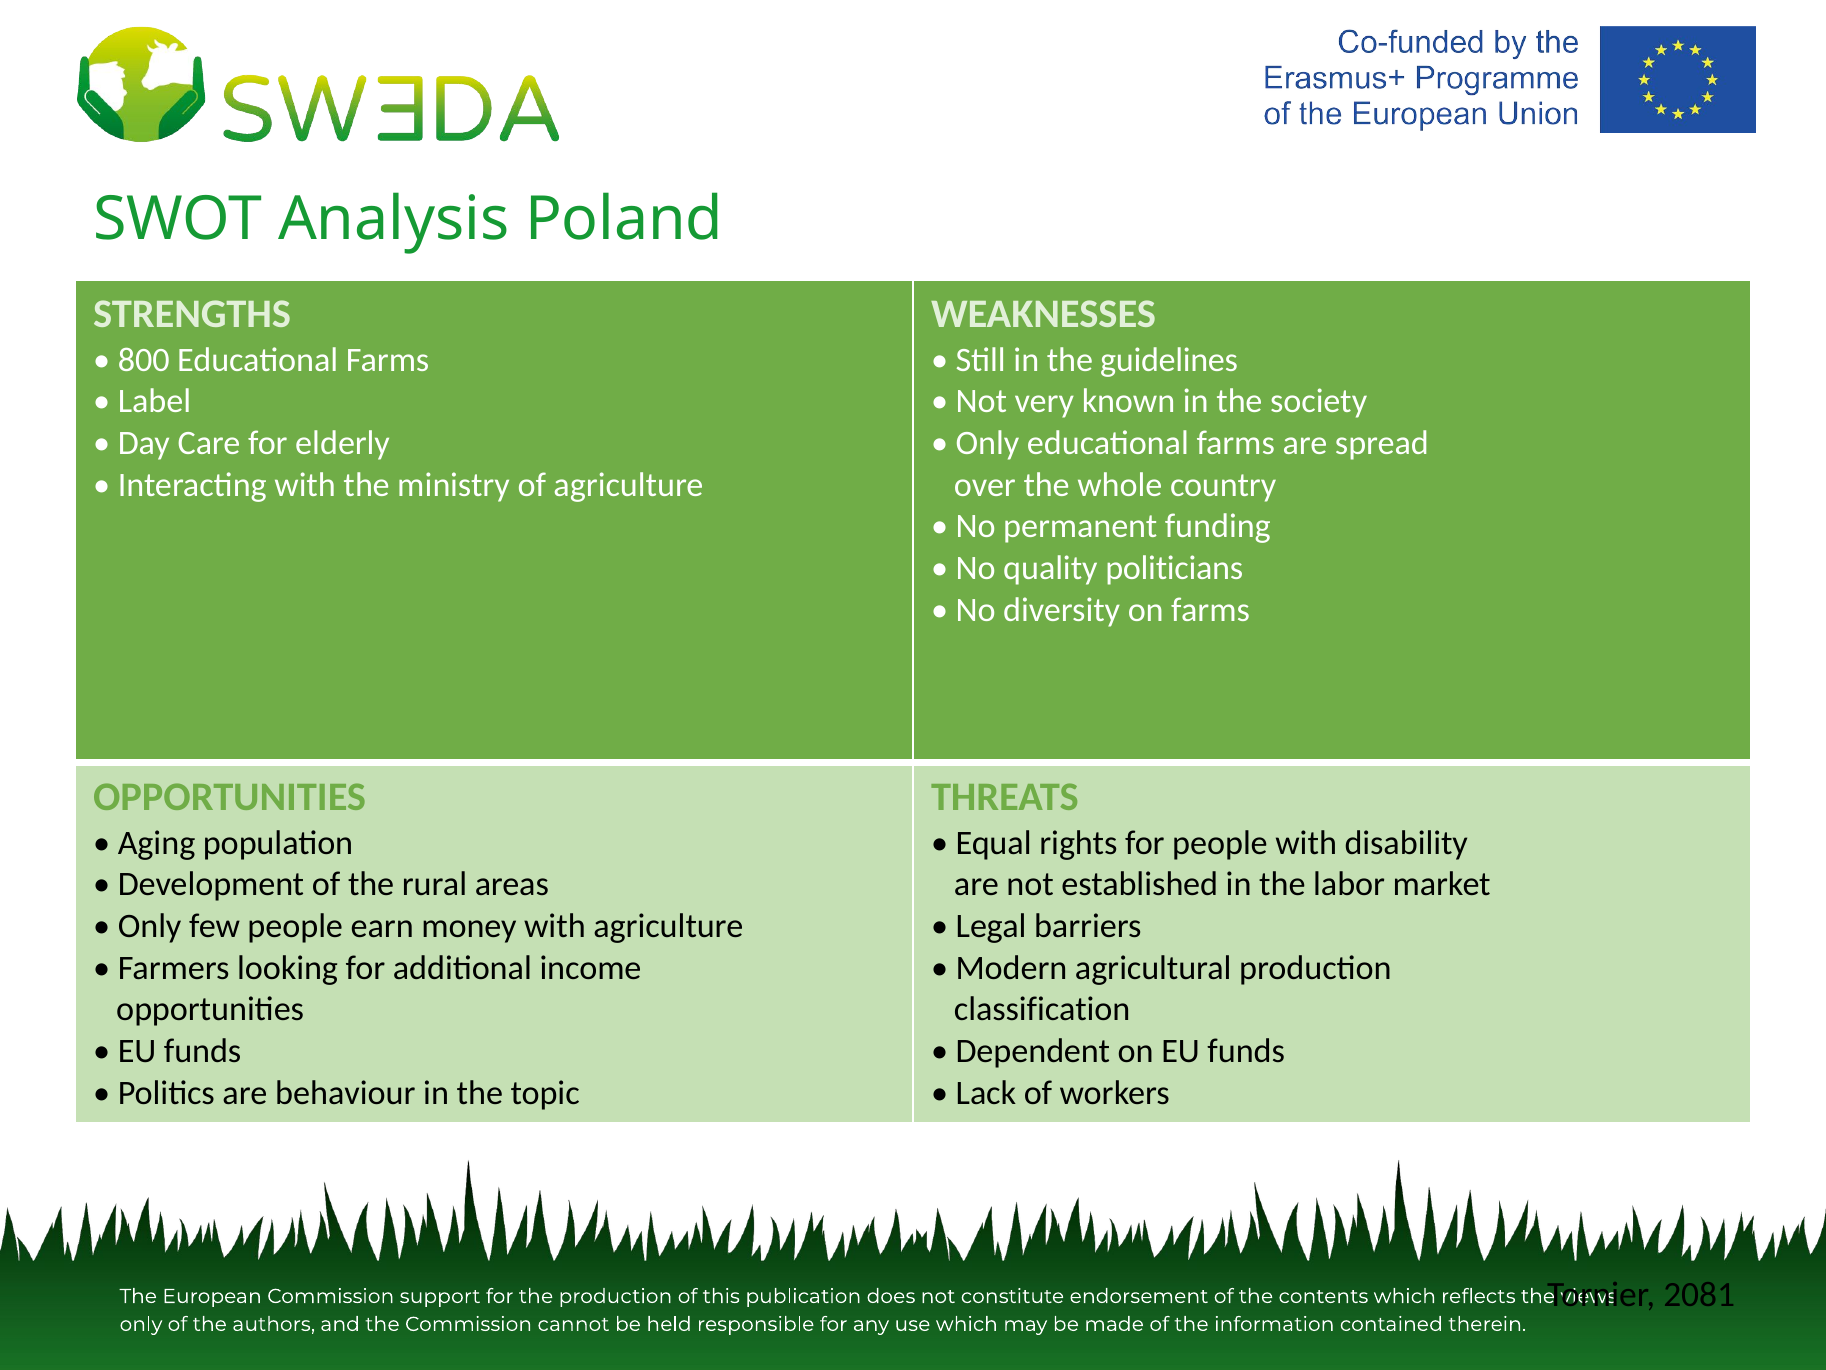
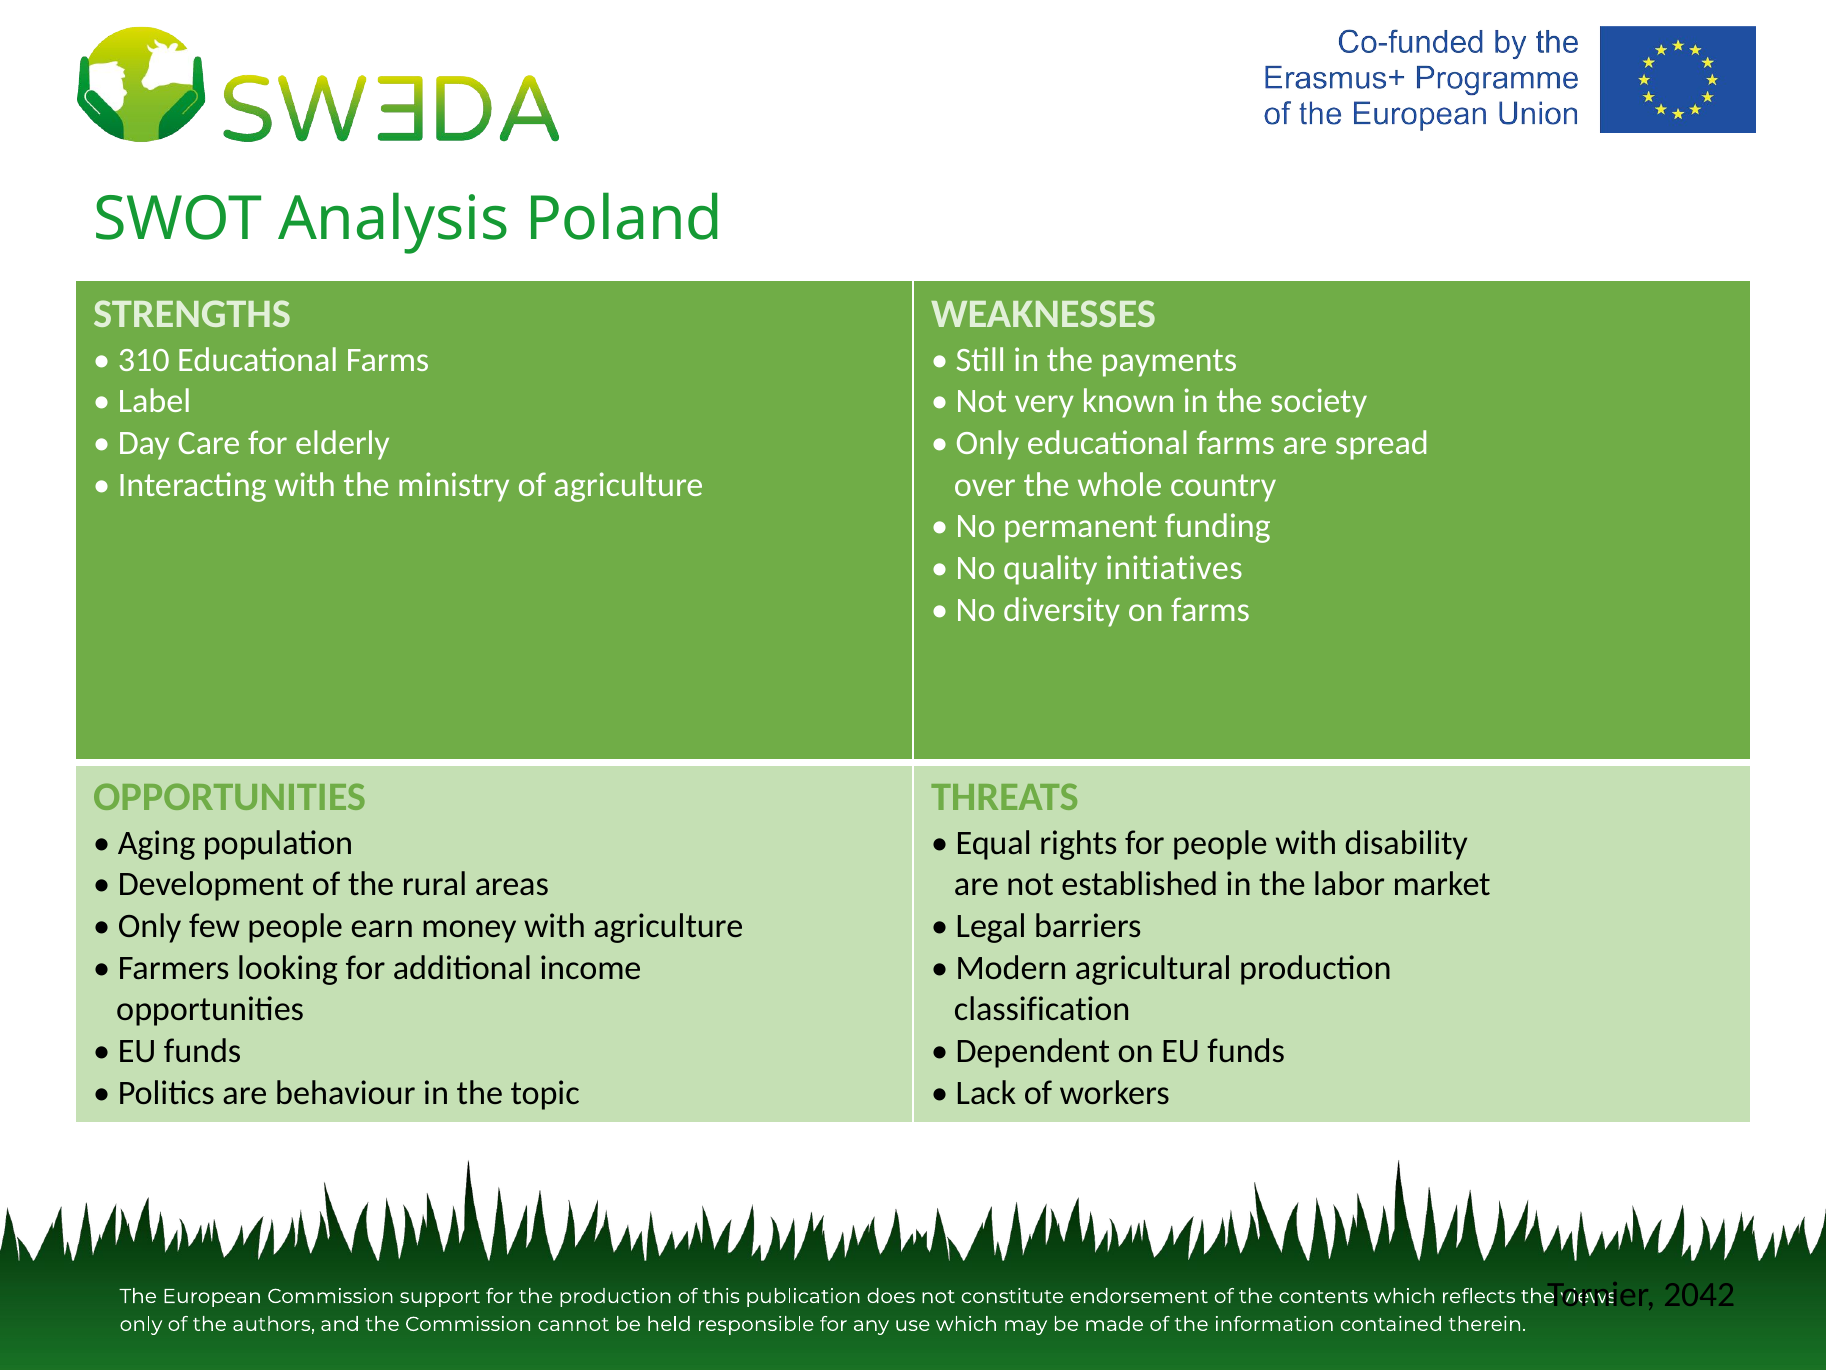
800: 800 -> 310 (144, 360)
guidelines: guidelines -> payments (1169, 360)
politicians: politicians -> initiatives (1174, 568)
2081: 2081 -> 2042 (1699, 1294)
